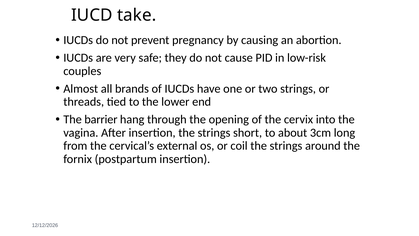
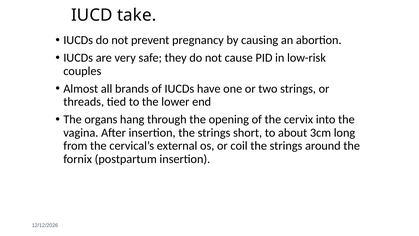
barrier: barrier -> organs (101, 119)
